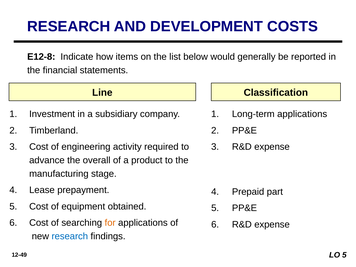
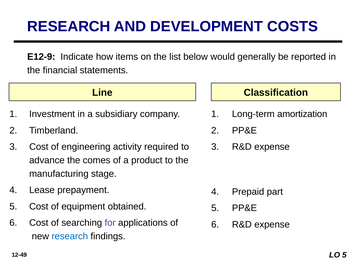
E12-8: E12-8 -> E12-9 (41, 57)
Long-term applications: applications -> amortization (302, 114)
overall: overall -> comes (97, 160)
for colour: orange -> purple (110, 223)
